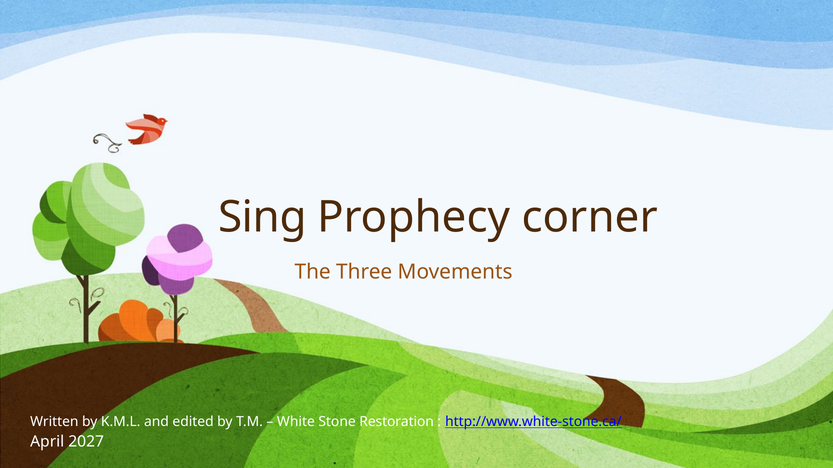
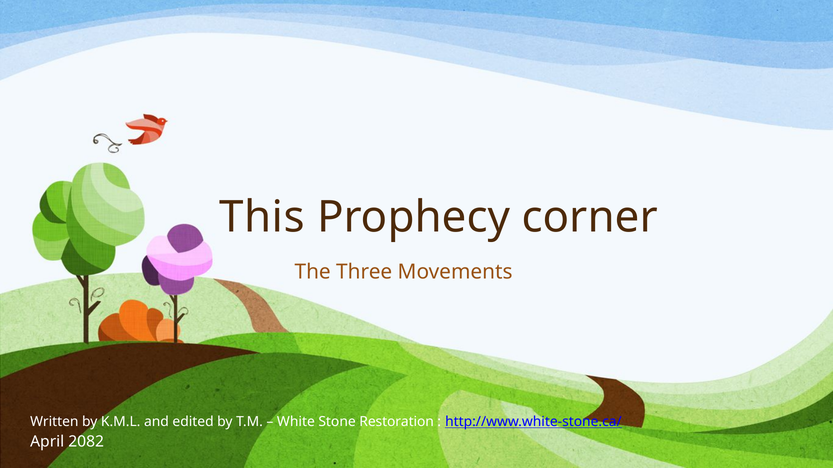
Sing: Sing -> This (262, 218)
2027: 2027 -> 2082 (86, 442)
